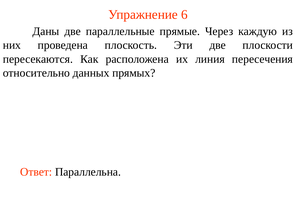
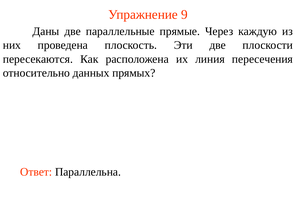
6: 6 -> 9 (184, 14)
